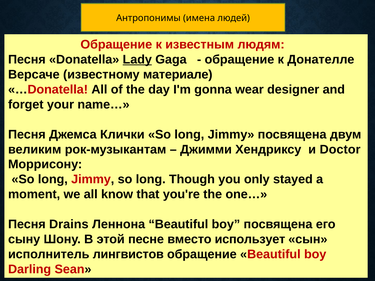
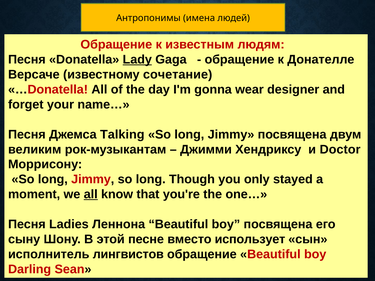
материале: материале -> сочетание (178, 75)
Клички: Клички -> Talking (122, 135)
all underline: none -> present (91, 195)
Drains: Drains -> Ladies (69, 225)
